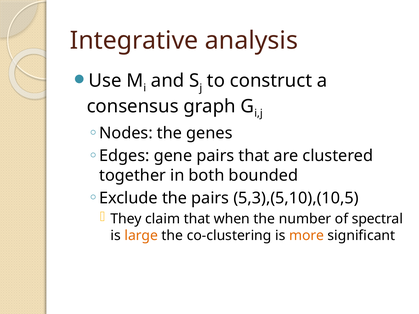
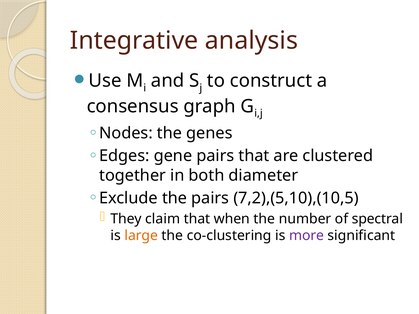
bounded: bounded -> diameter (263, 176)
5,3),(5,10),(10,5: 5,3),(5,10),(10,5 -> 7,2),(5,10),(10,5 (296, 198)
more colour: orange -> purple (307, 236)
